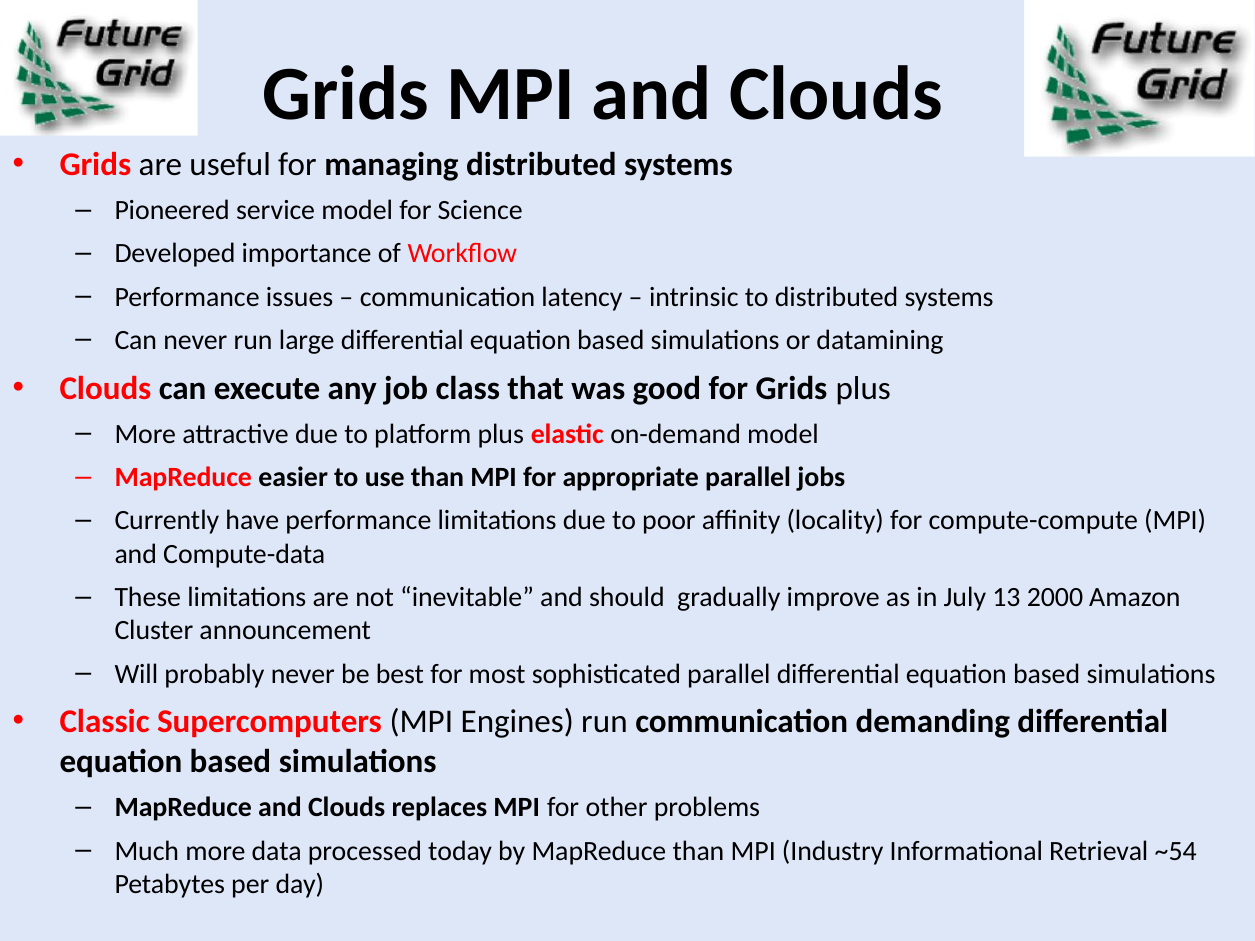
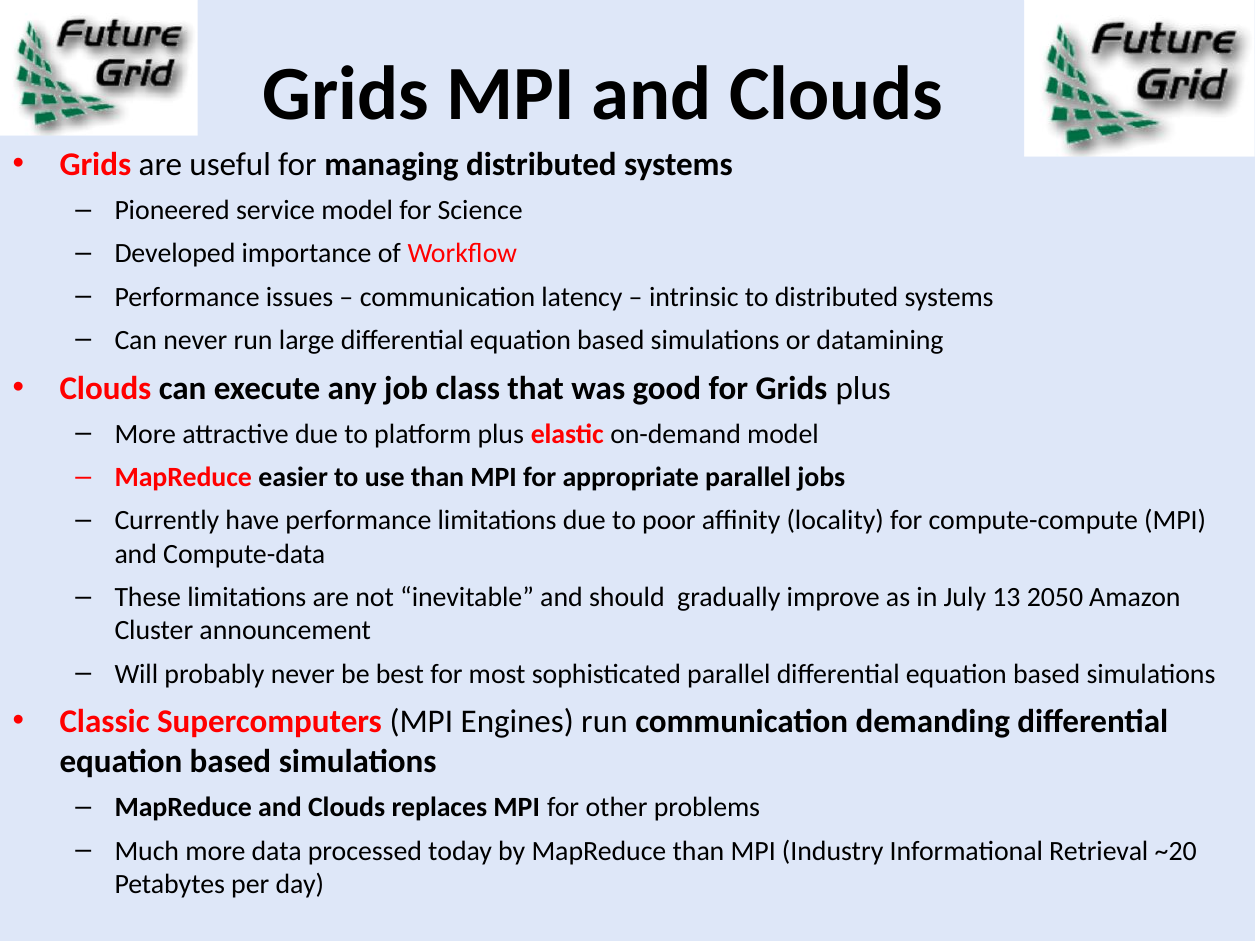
2000: 2000 -> 2050 (1055, 597)
~54: ~54 -> ~20 (1176, 851)
